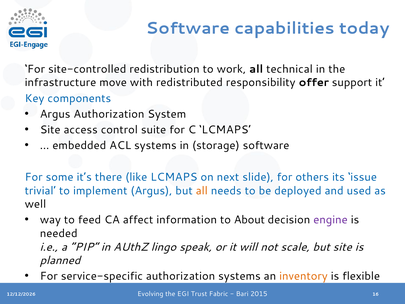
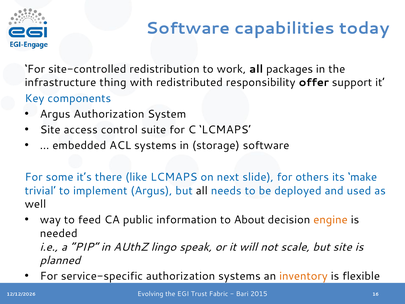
technical: technical -> packages (290, 69)
move: move -> thing (113, 82)
issue: issue -> make (362, 177)
all colour: orange -> black (202, 190)
affect: affect -> public (138, 220)
engine colour: purple -> orange (330, 220)
